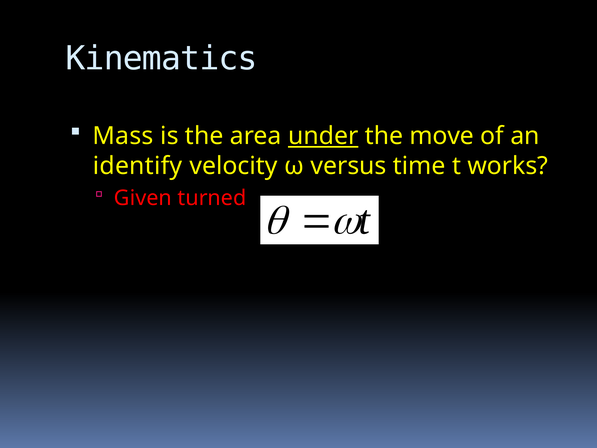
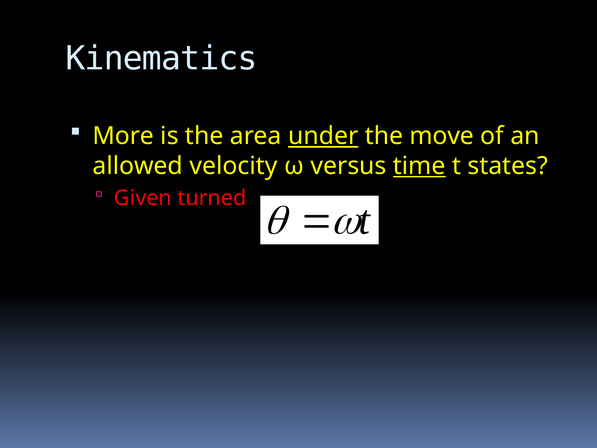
Mass: Mass -> More (123, 136)
identify: identify -> allowed (138, 166)
time underline: none -> present (419, 166)
works: works -> states (508, 166)
